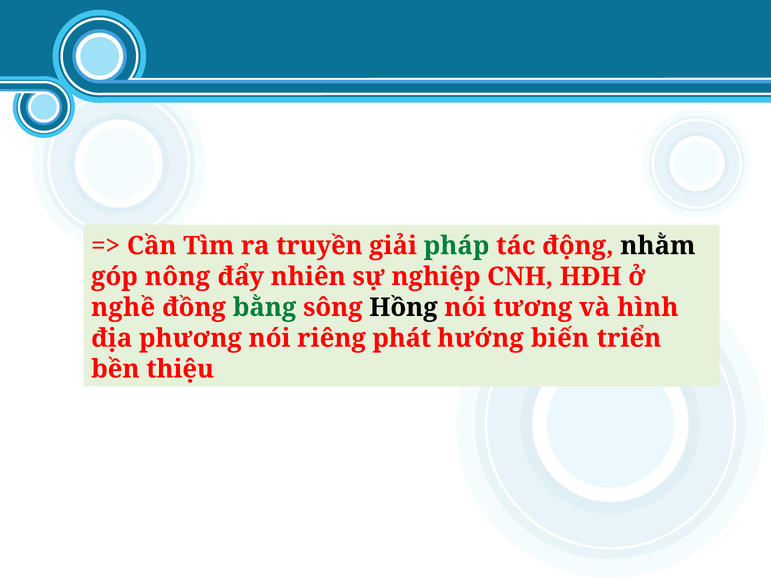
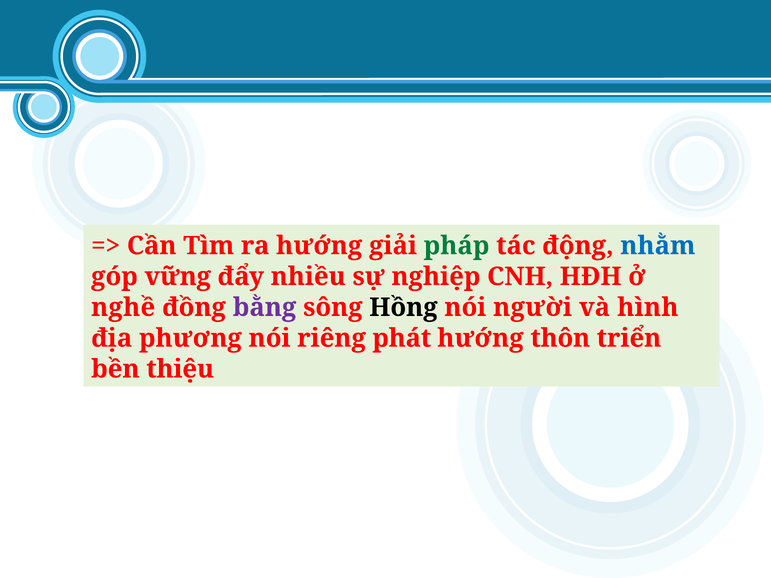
ra truyền: truyền -> hướng (319, 246)
nhằm colour: black -> blue (658, 246)
nông: nông -> vững (178, 277)
nhiên: nhiên -> nhiều (308, 277)
bằng colour: green -> purple (265, 308)
tương: tương -> người (533, 308)
biến: biến -> thôn (560, 338)
